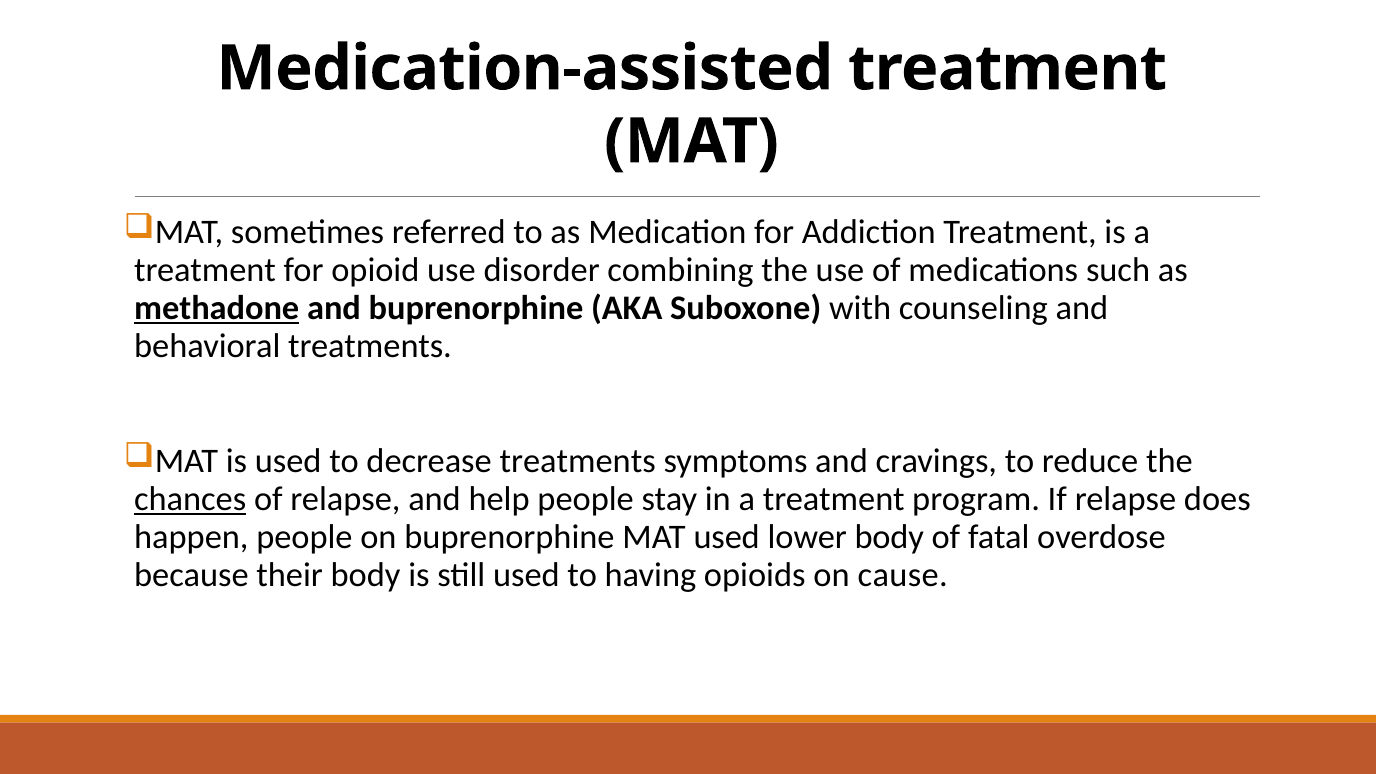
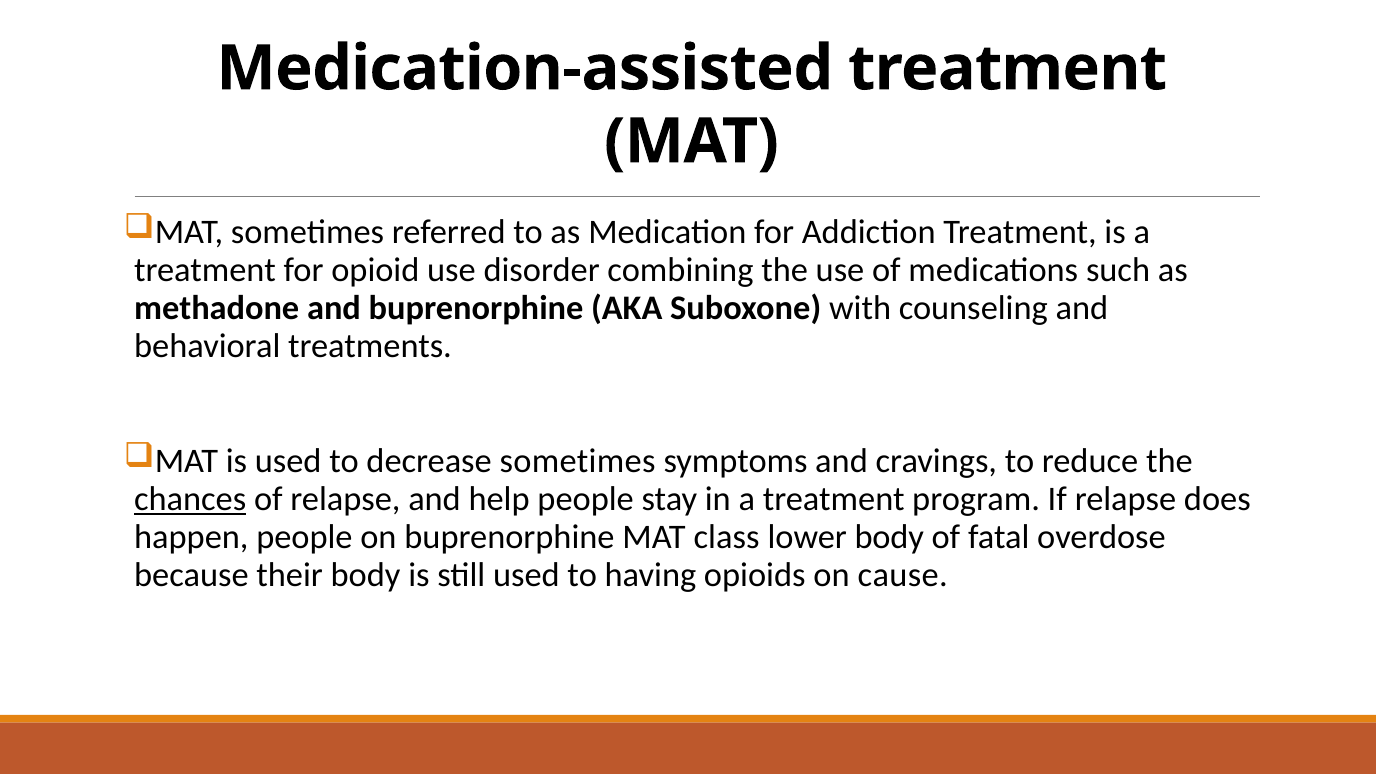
methadone underline: present -> none (217, 308)
decrease treatments: treatments -> sometimes (578, 461)
MAT used: used -> class (727, 537)
